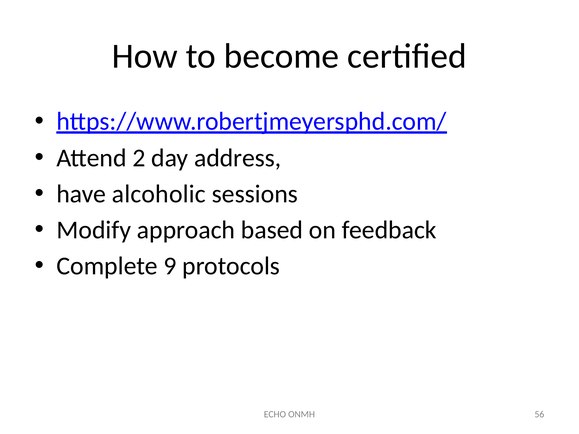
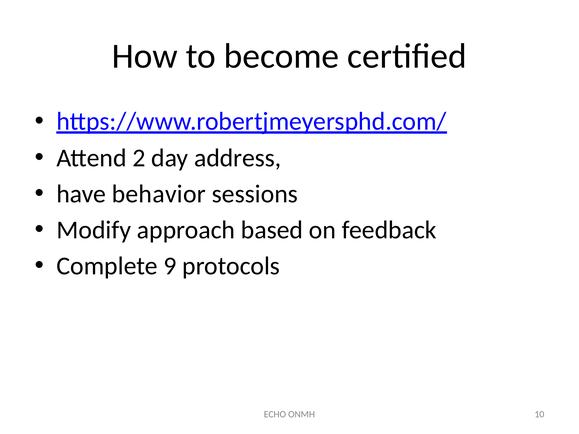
alcoholic: alcoholic -> behavior (159, 194)
56: 56 -> 10 (539, 415)
